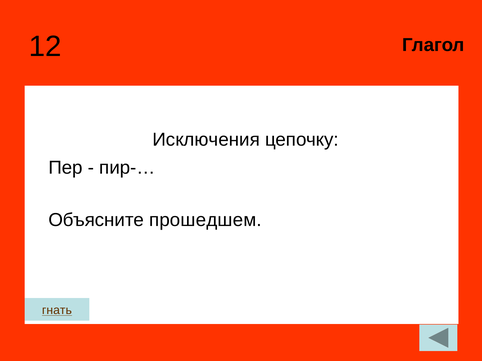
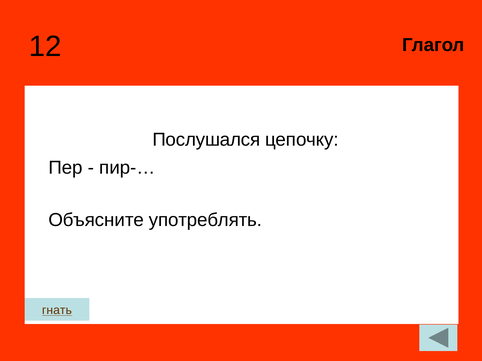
Исключения: Исключения -> Послушался (206, 140)
прошедшем: прошедшем -> употреблять (205, 220)
